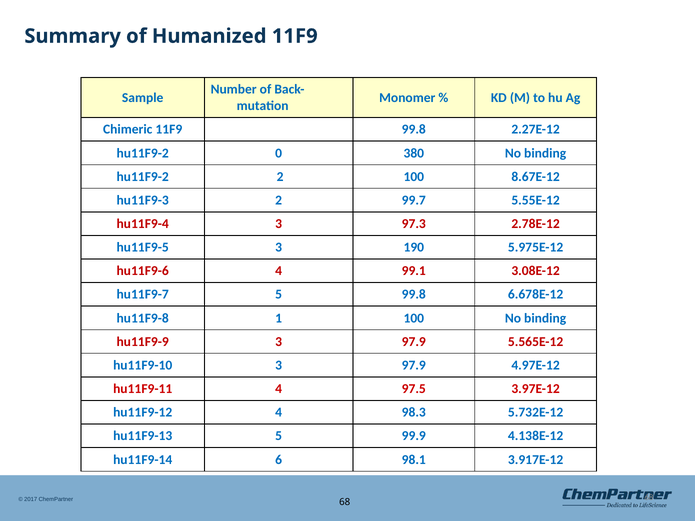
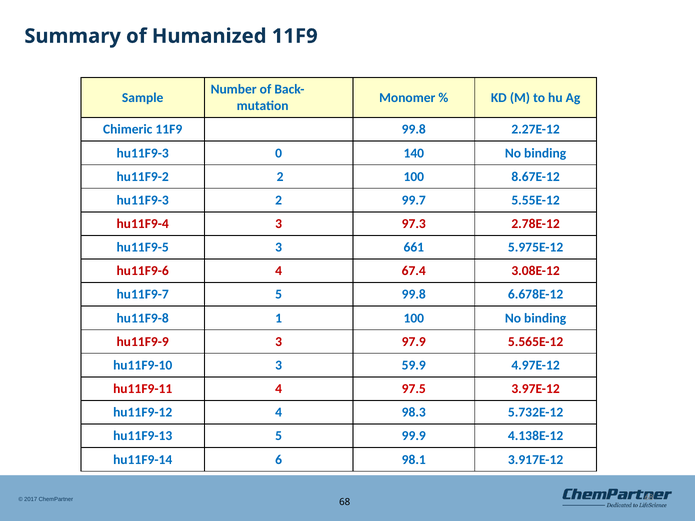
hu11F9-2: hu11F9-2 -> hu11F9-3 (143, 153)
380: 380 -> 140 (414, 153)
190: 190 -> 661 (414, 247)
99.1: 99.1 -> 67.4 (414, 271)
hu11F9-10 3 97.9: 97.9 -> 59.9 (414, 365)
